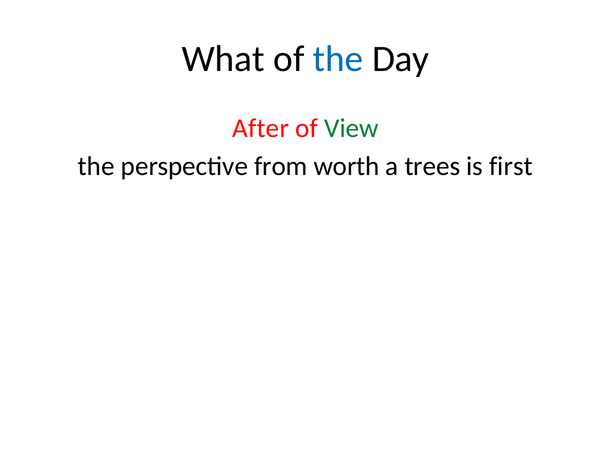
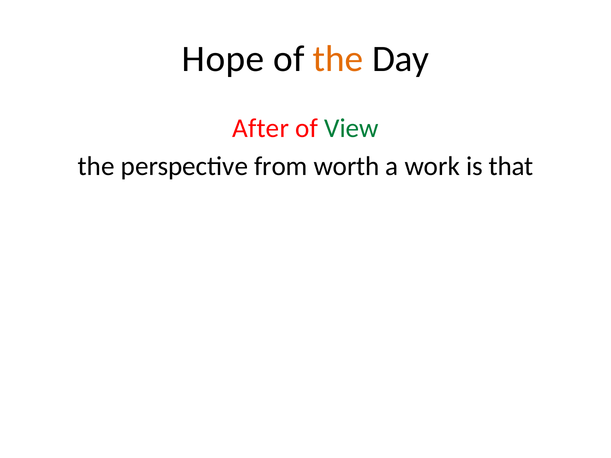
What: What -> Hope (223, 59)
the colour: blue -> orange (338, 59)
trees: trees -> work (432, 166)
first: first -> that (511, 166)
